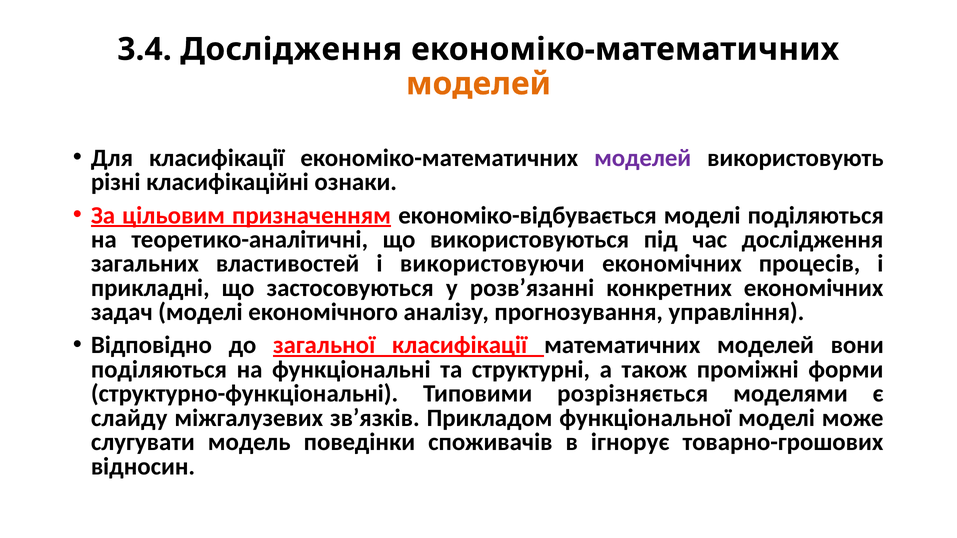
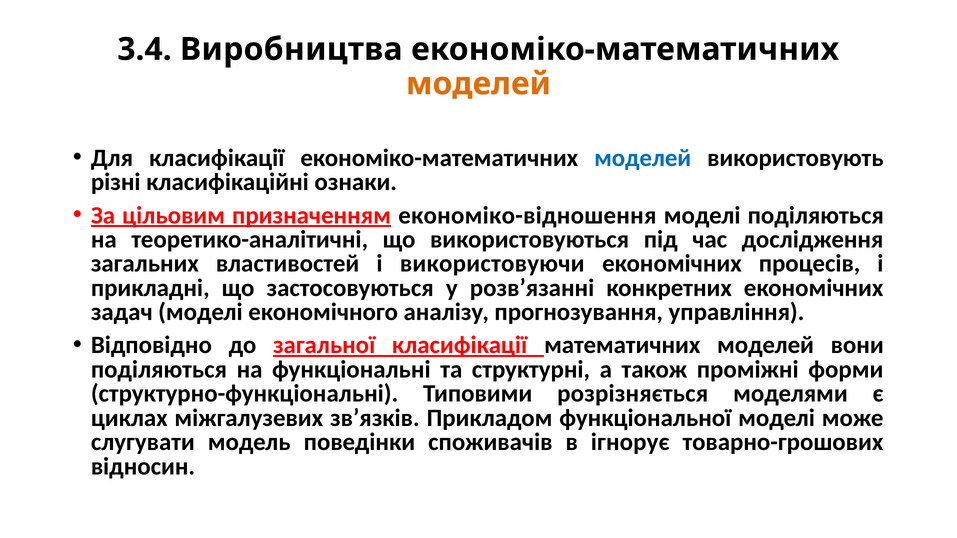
3.4 Дослідження: Дослідження -> Виробництва (291, 49)
моделей colour: purple -> blue (643, 158)
економіко-відбувається: економіко-відбувається -> економіко-відношення (527, 215)
слайду: слайду -> циклах (129, 418)
